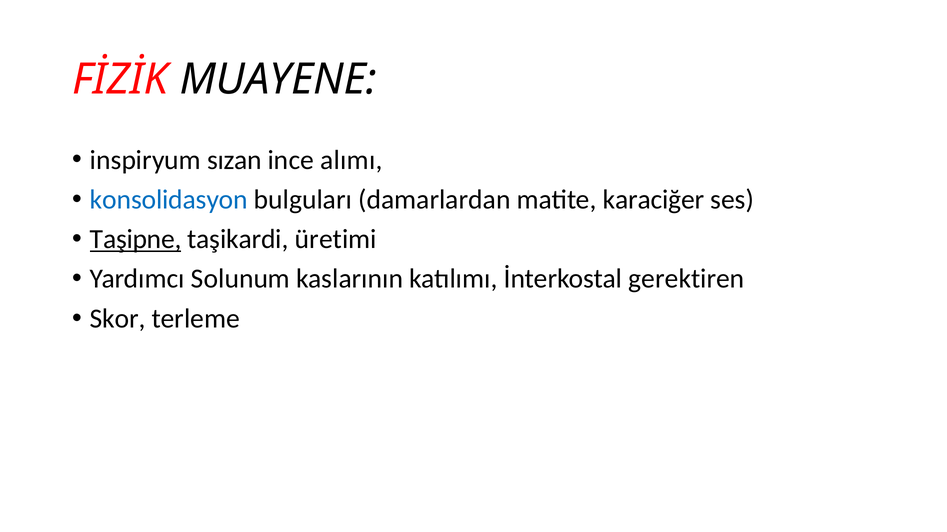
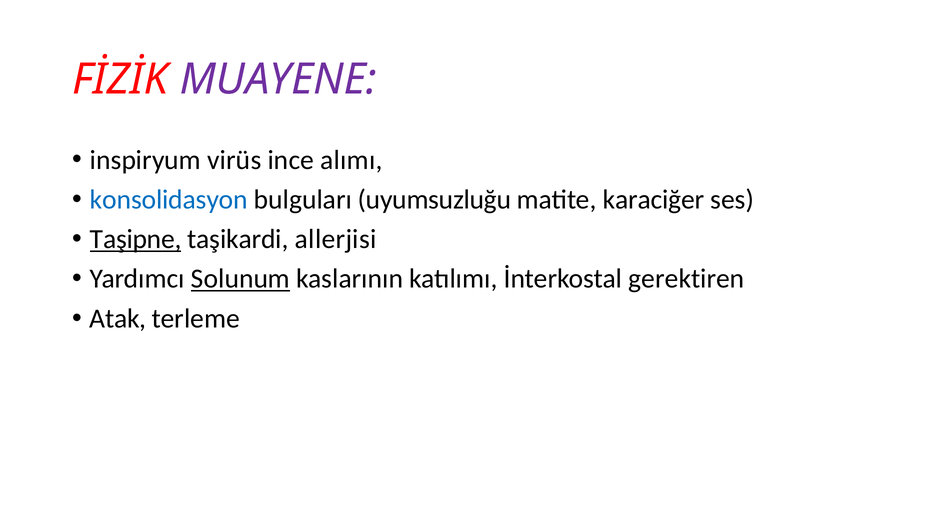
MUAYENE colour: black -> purple (278, 80)
sızan: sızan -> virüs (234, 160)
damarlardan: damarlardan -> uyumsuzluğu (434, 200)
üretimi: üretimi -> allerjisi (336, 240)
Solunum underline: none -> present (241, 279)
Skor: Skor -> Atak (118, 319)
